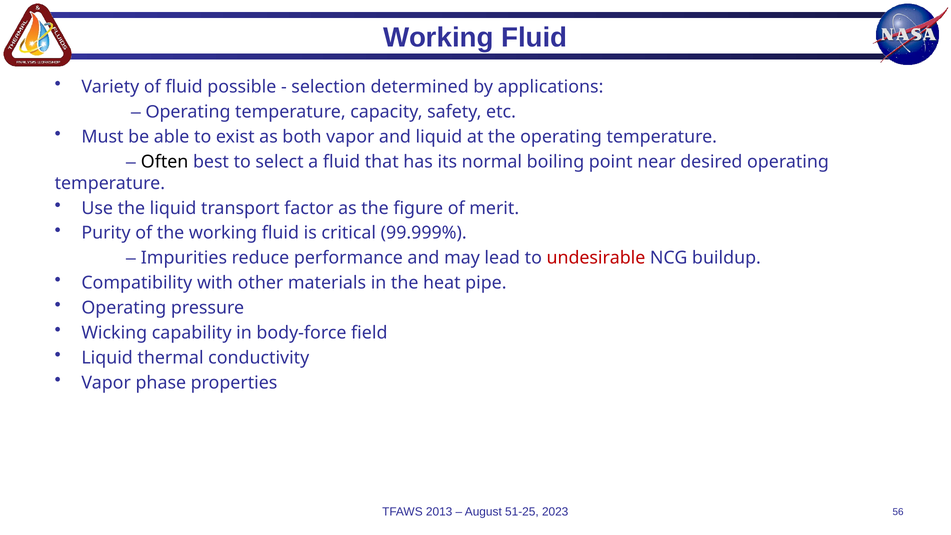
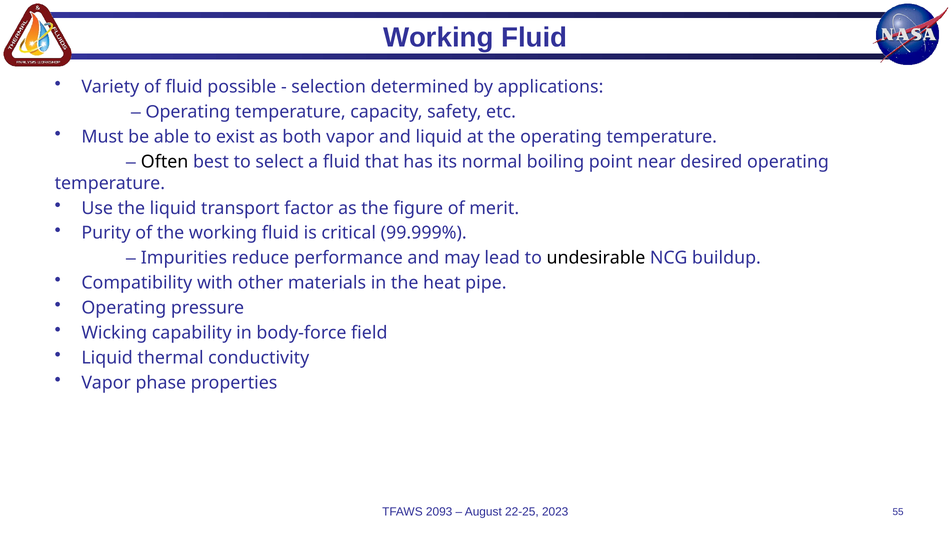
undesirable colour: red -> black (596, 258)
2013: 2013 -> 2093 (439, 512)
51-25: 51-25 -> 22-25 (522, 512)
56: 56 -> 55 (898, 512)
